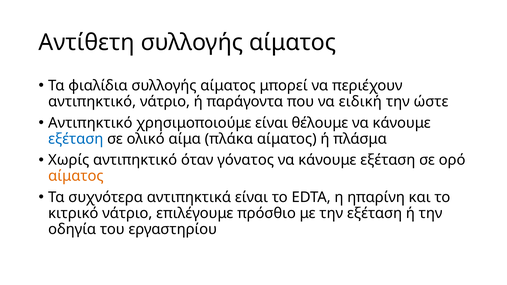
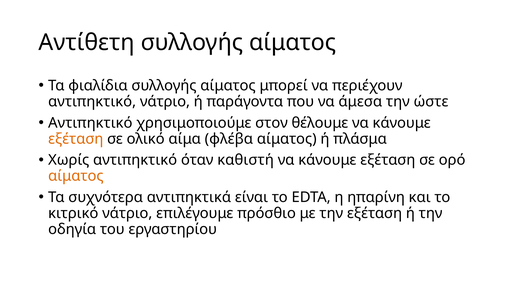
ειδική: ειδική -> άμεσα (360, 102)
χρησιμοποιούμε είναι: είναι -> στον (272, 123)
εξέταση colour: blue -> orange (76, 139)
πλάκα: πλάκα -> φλέβα (229, 139)
γόνατος: γόνατος -> καθιστή (246, 160)
